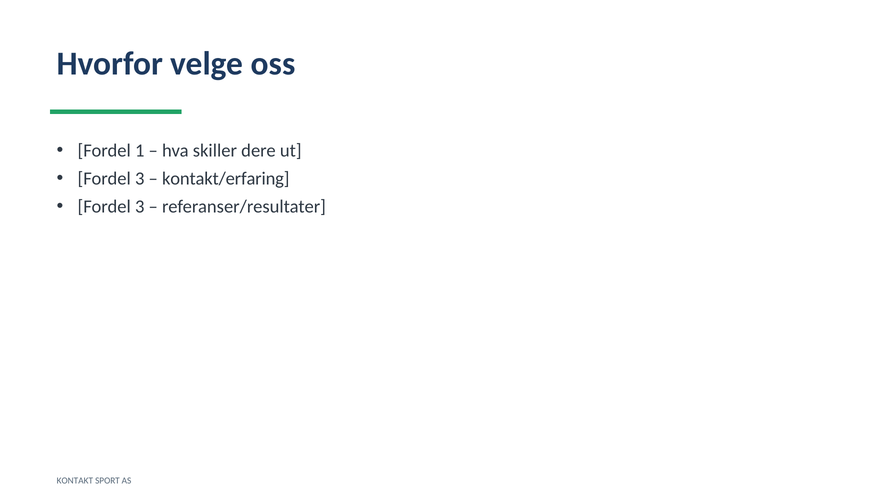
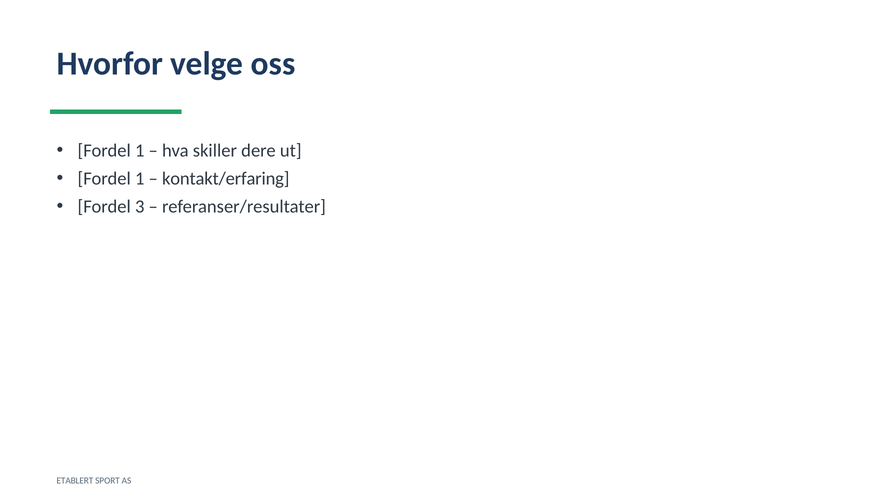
3: 3 -> 1 (140, 179)
KONTAKT: KONTAKT -> ETABLERT (75, 481)
